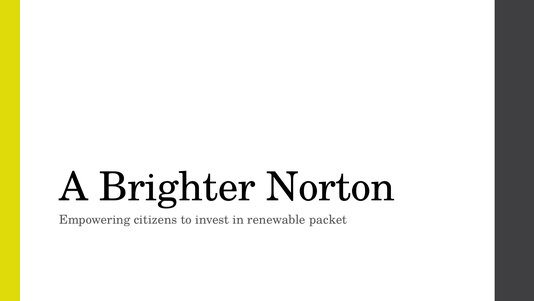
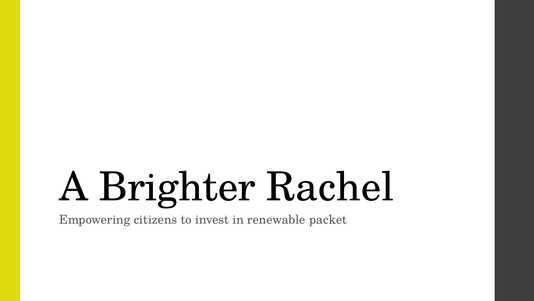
Norton: Norton -> Rachel (330, 187)
